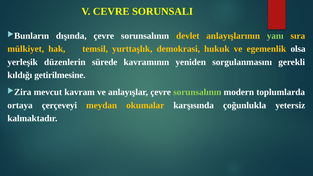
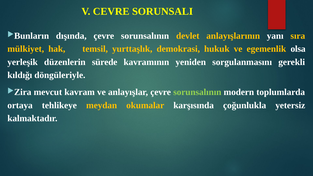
yanı colour: light green -> white (275, 36)
getirilmesine: getirilmesine -> döngüleriyle (60, 75)
çerçeveyi: çerçeveyi -> tehlikeye (59, 105)
